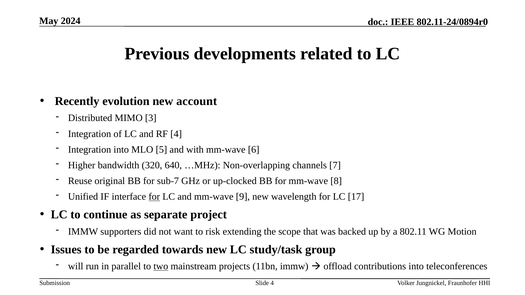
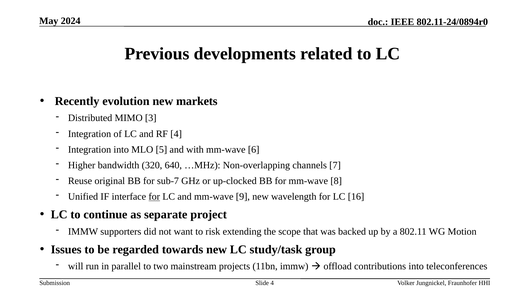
account: account -> markets (197, 101)
17: 17 -> 16 (356, 197)
two underline: present -> none (161, 267)
